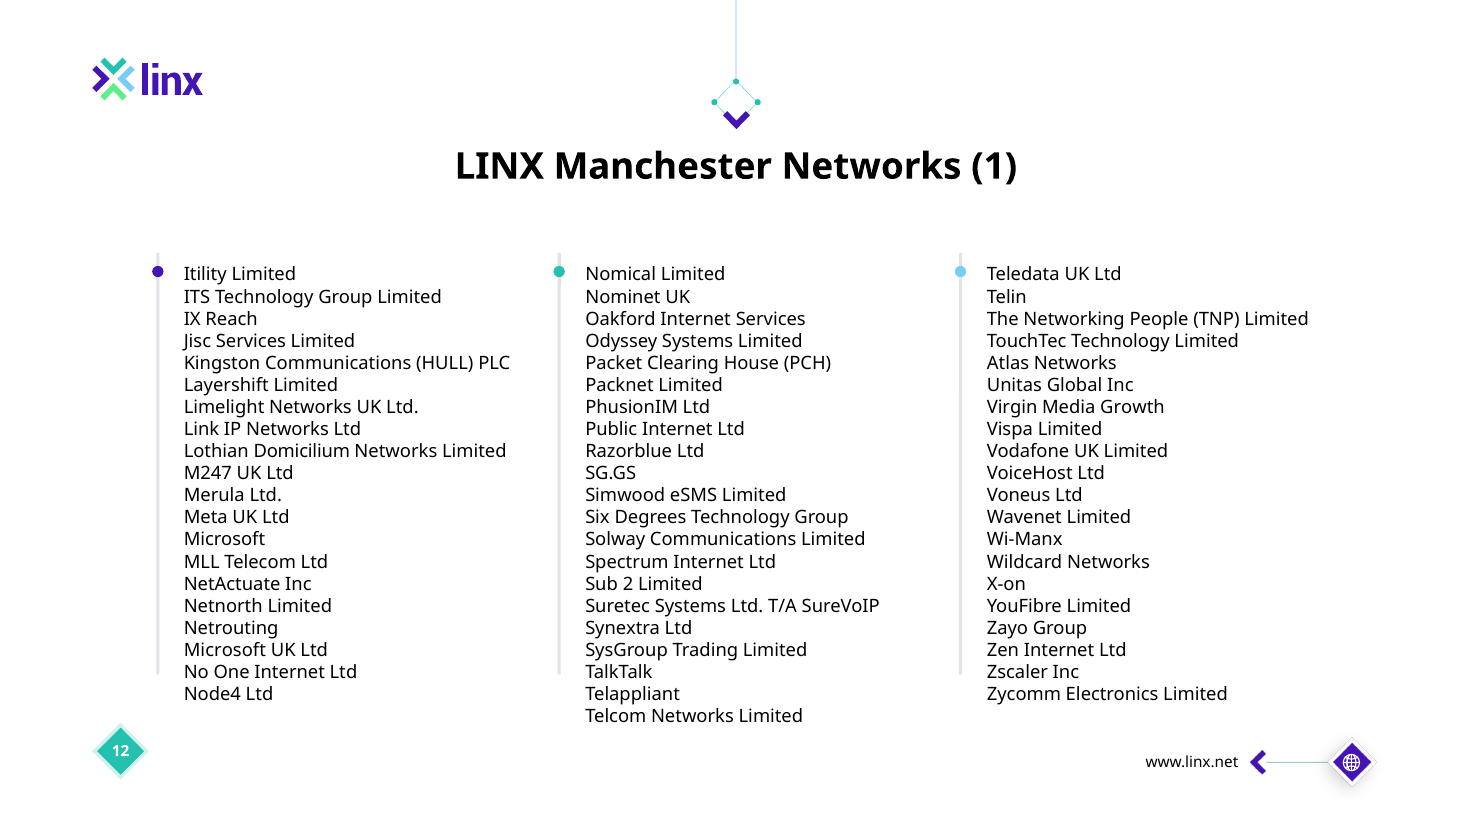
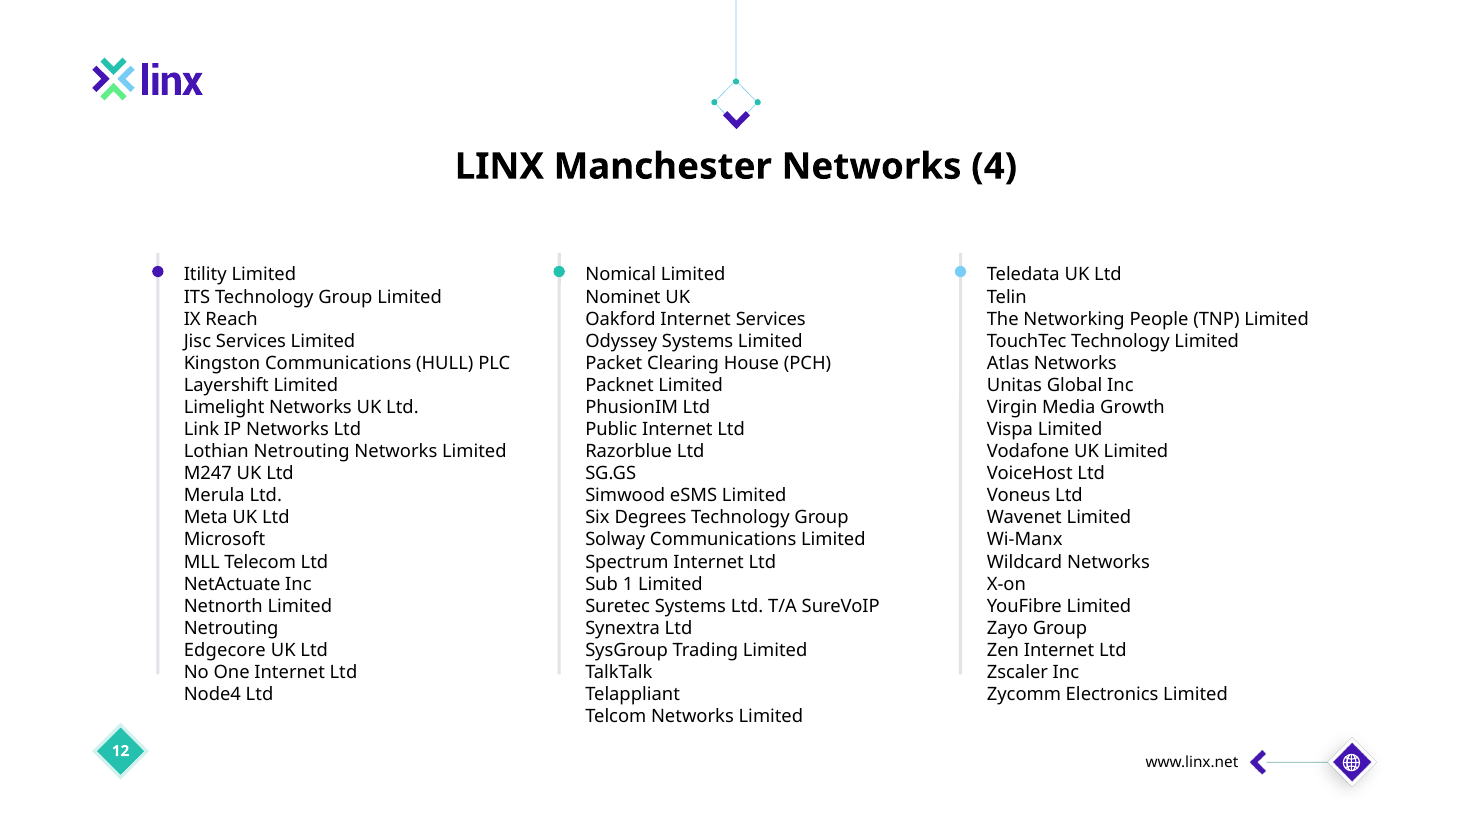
1: 1 -> 4 (994, 167)
Lothian Domicilium: Domicilium -> Netrouting (302, 452)
2: 2 -> 1 (628, 584)
Microsoft: Microsoft -> Edgecore (225, 650)
